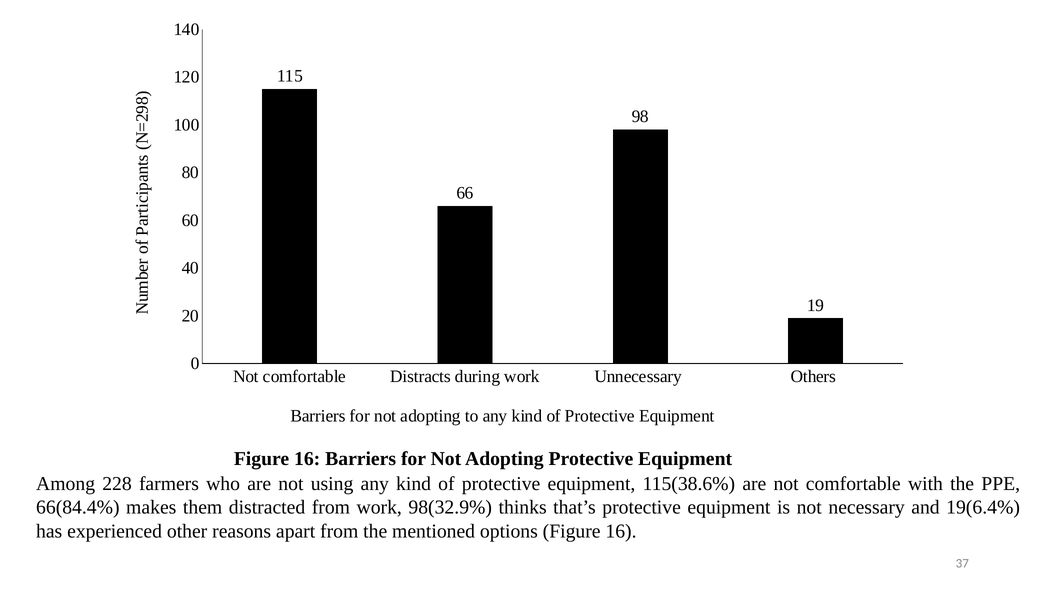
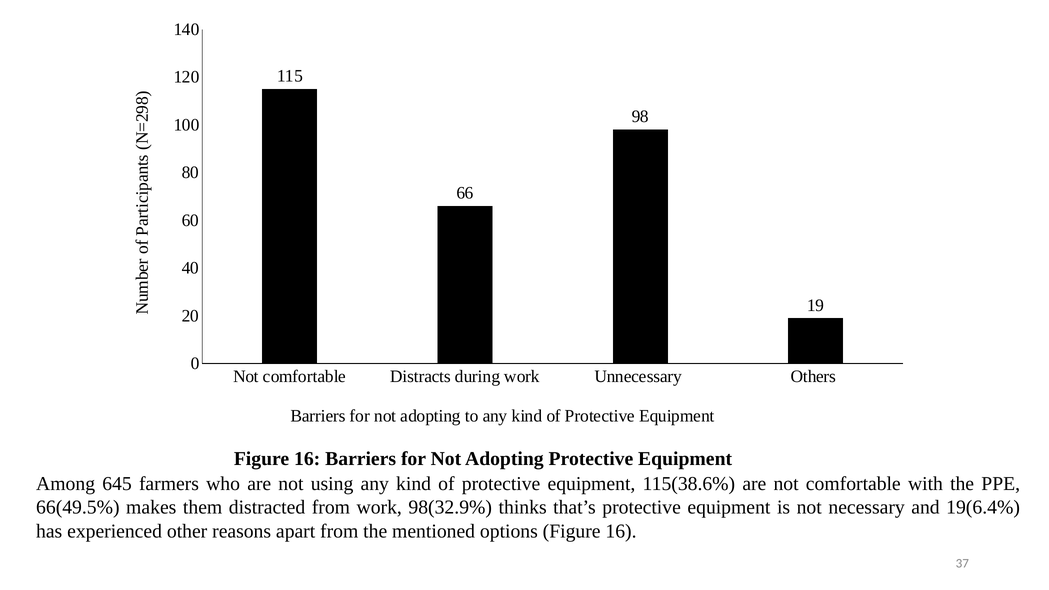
228: 228 -> 645 (117, 484)
66(84.4%: 66(84.4% -> 66(49.5% (78, 507)
